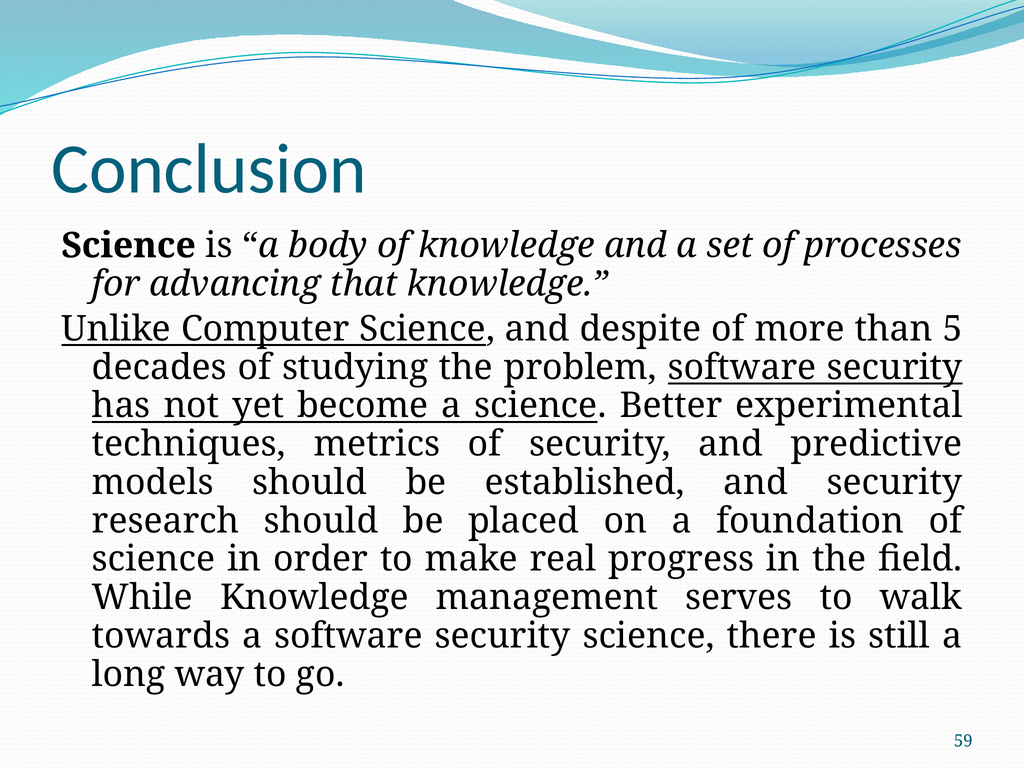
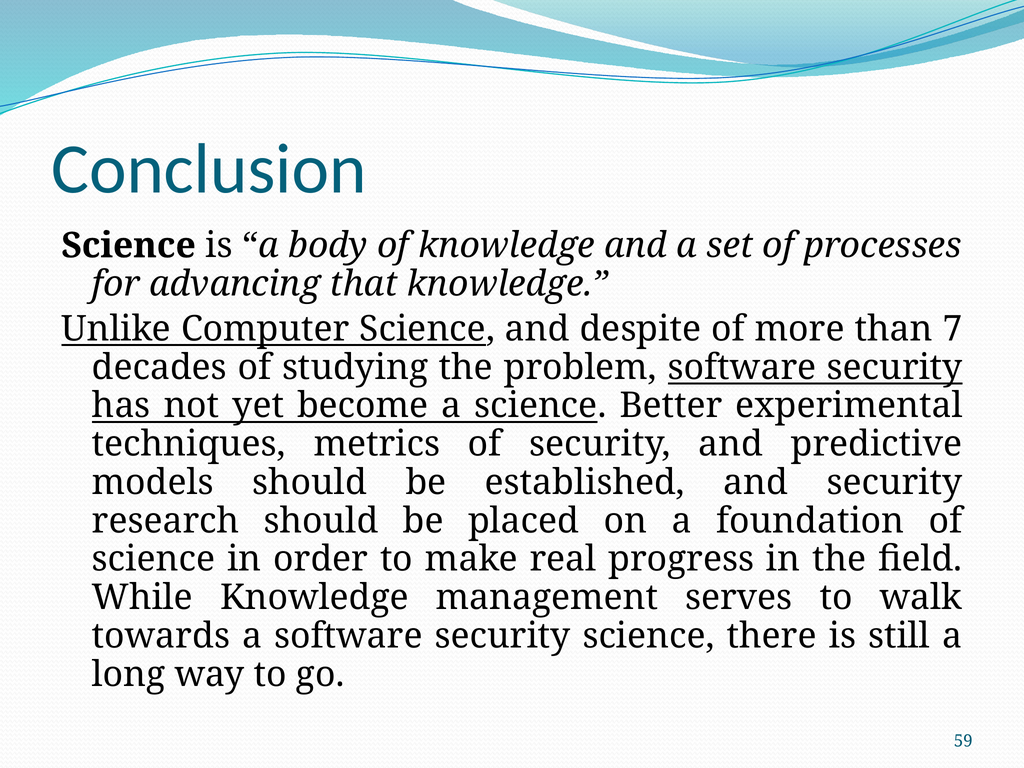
5: 5 -> 7 (953, 329)
